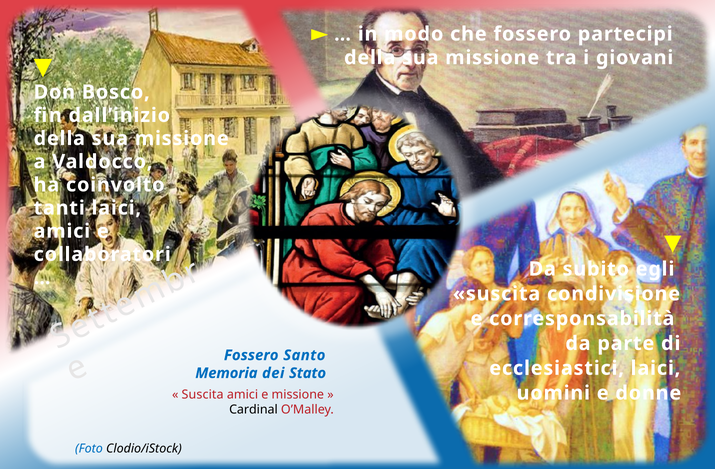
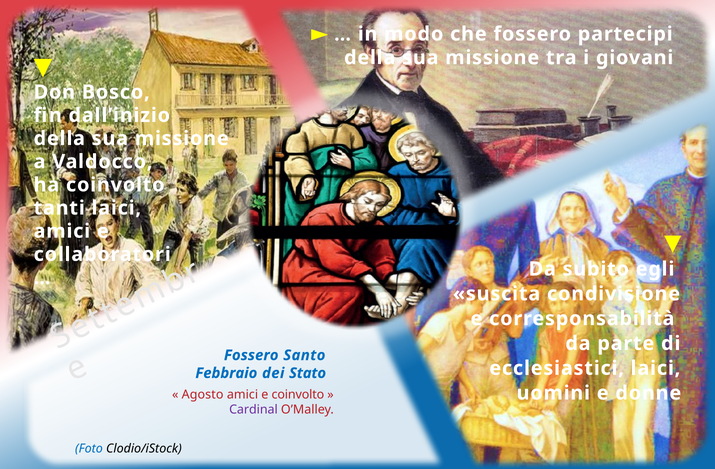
Memoria: Memoria -> Febbraio (226, 373)
Suscita: Suscita -> Agosto (203, 395)
e missione: missione -> coinvolto (298, 395)
Cardinal colour: black -> purple (253, 410)
